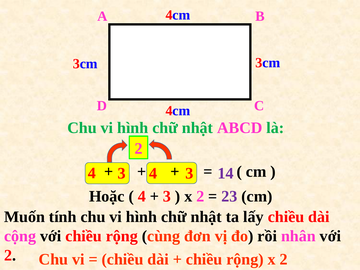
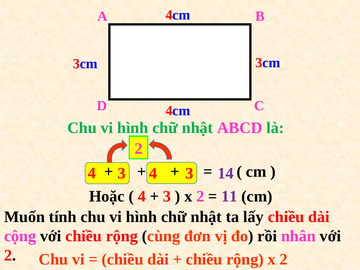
23: 23 -> 11 (229, 196)
